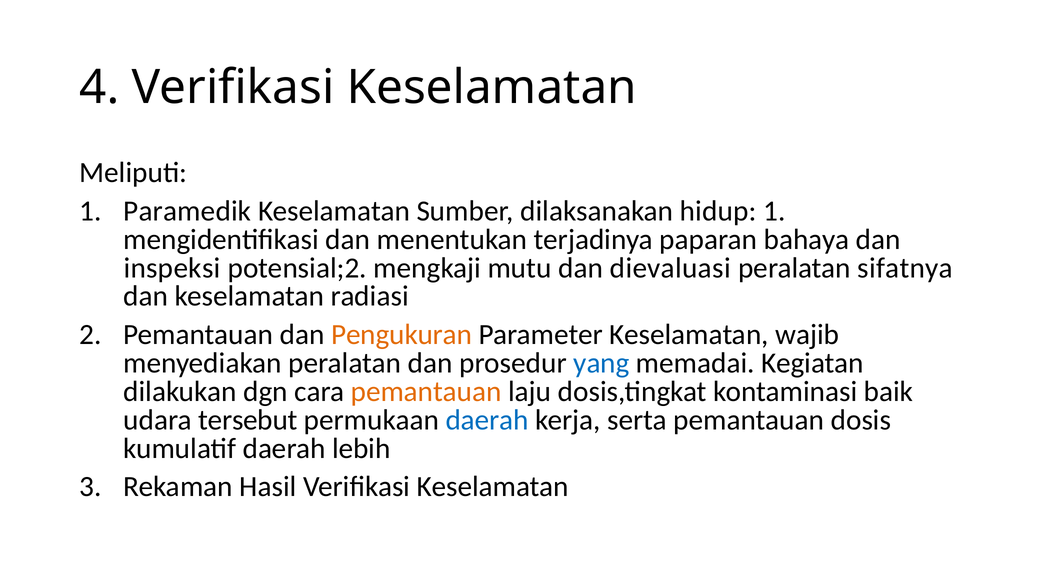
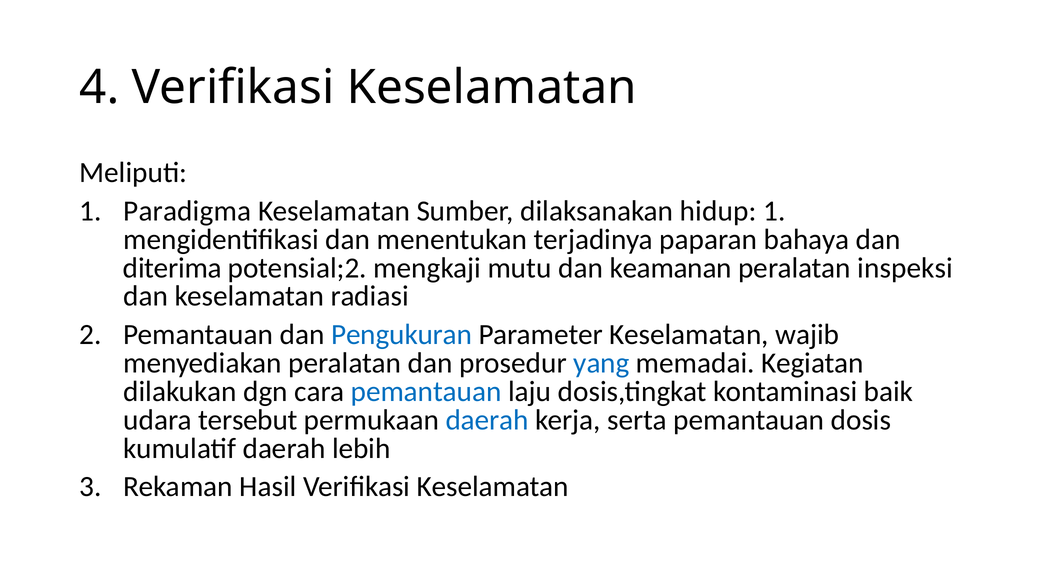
Paramedik: Paramedik -> Paradigma (187, 211)
inspeksi: inspeksi -> diterima (172, 268)
dievaluasi: dievaluasi -> keamanan (671, 268)
sifatnya: sifatnya -> inspeksi (905, 268)
Pengukuran colour: orange -> blue (402, 335)
pemantauan colour: orange -> blue (426, 392)
